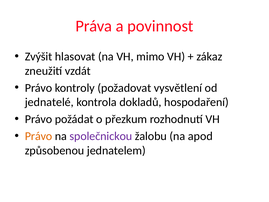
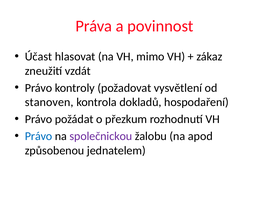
Zvýšit: Zvýšit -> Účast (38, 56)
jednatelé: jednatelé -> stanoven (49, 102)
Právo colour: orange -> blue (39, 136)
